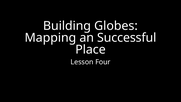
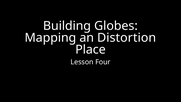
Successful: Successful -> Distortion (127, 38)
